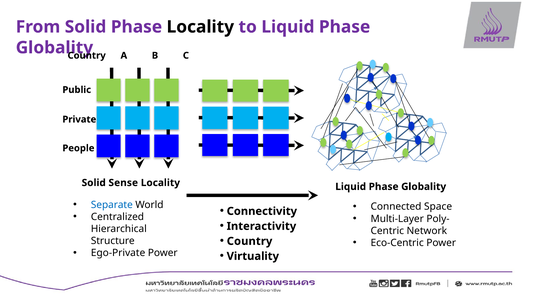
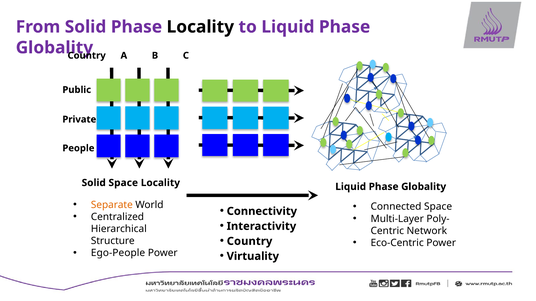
Solid Sense: Sense -> Space (123, 183)
Separate colour: blue -> orange (112, 205)
Ego-Private: Ego-Private -> Ego-People (118, 253)
